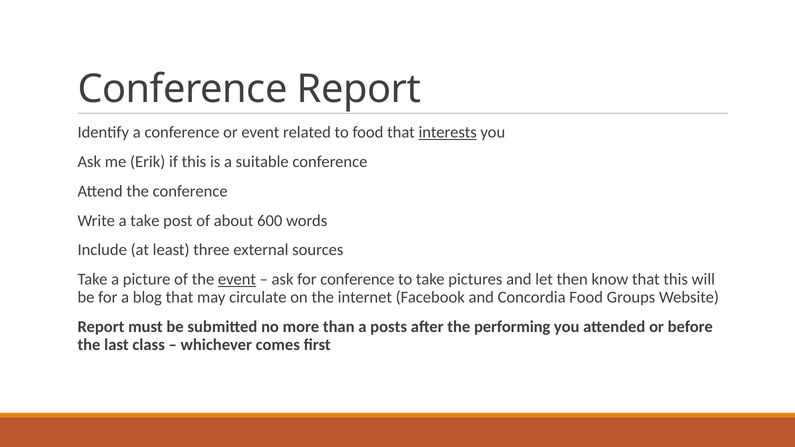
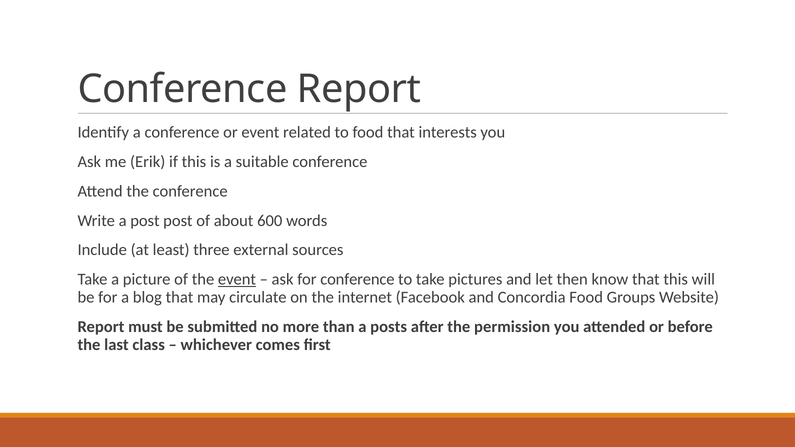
interests underline: present -> none (448, 132)
a take: take -> post (145, 221)
performing: performing -> permission (512, 327)
